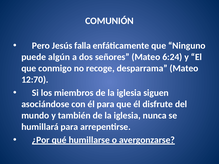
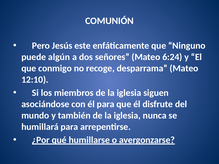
falla: falla -> este (83, 46)
12:70: 12:70 -> 12:10 (35, 80)
